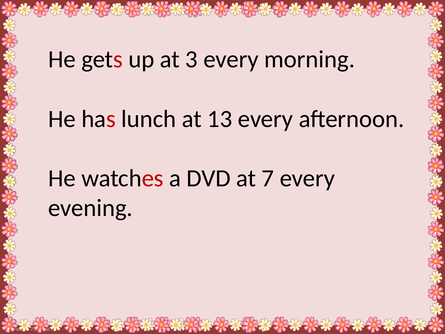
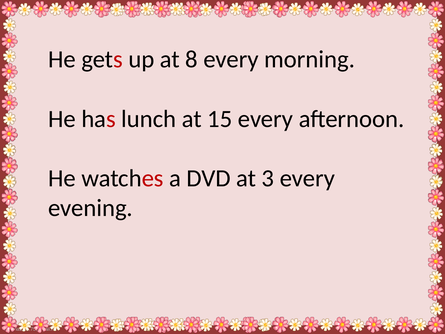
3: 3 -> 8 (192, 59)
13: 13 -> 15 (220, 119)
7: 7 -> 3 (268, 178)
